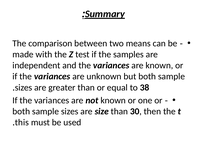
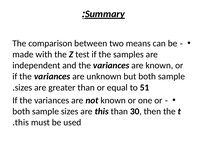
38: 38 -> 51 (145, 88)
are size: size -> this (102, 112)
